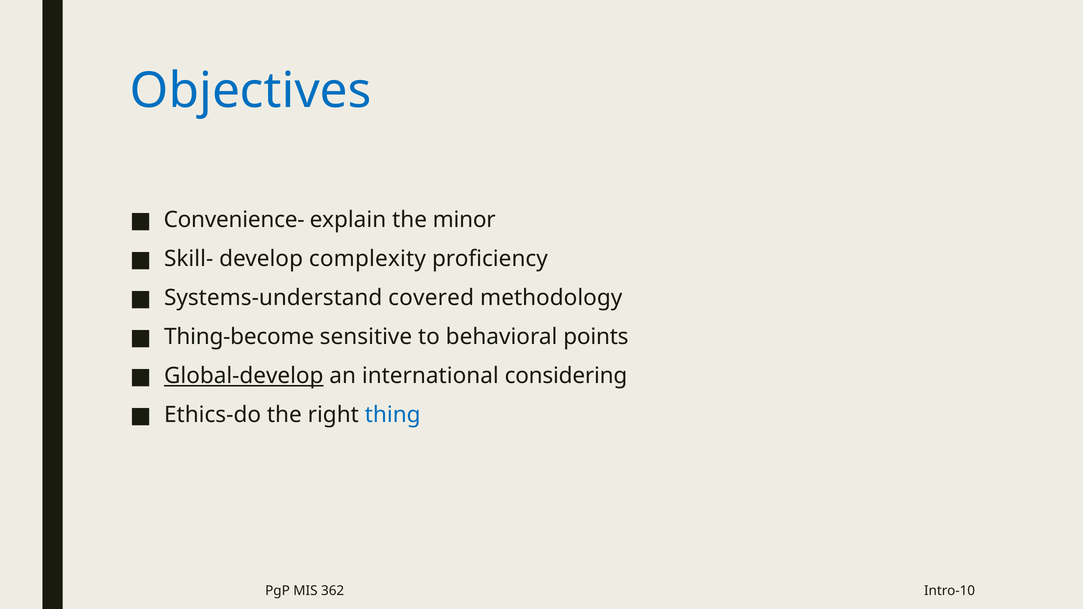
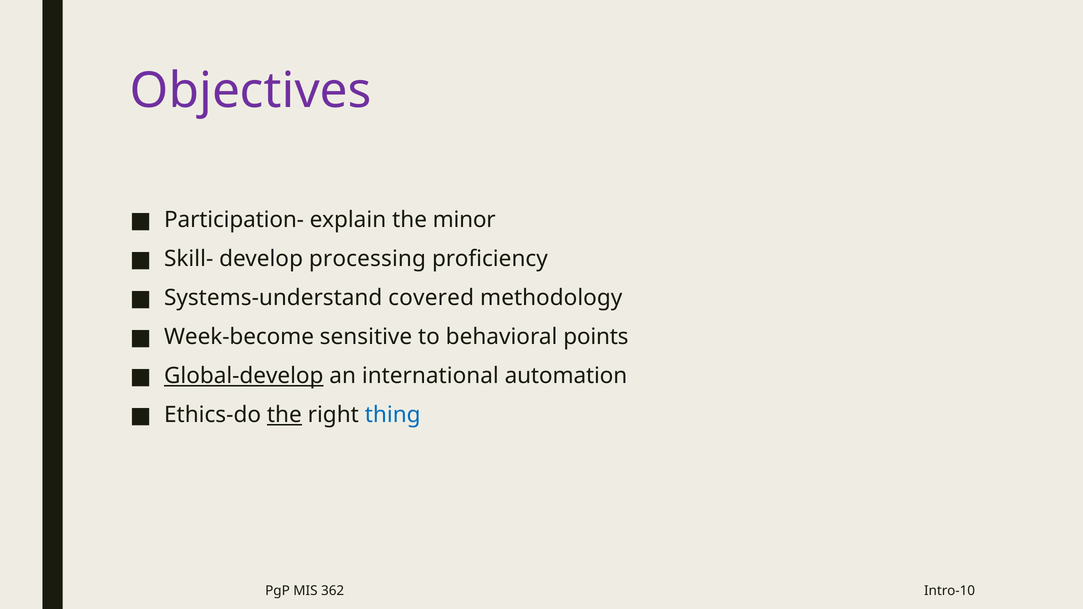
Objectives colour: blue -> purple (251, 91)
Convenience-: Convenience- -> Participation- (234, 220)
complexity: complexity -> processing (367, 259)
Thing-become: Thing-become -> Week-become (239, 337)
considering: considering -> automation (566, 376)
the underline: none -> present (284, 415)
